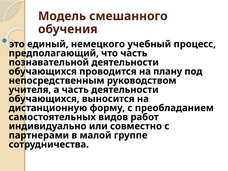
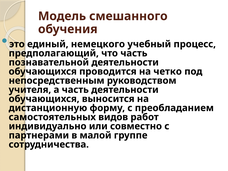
плану: плану -> четко (168, 71)
